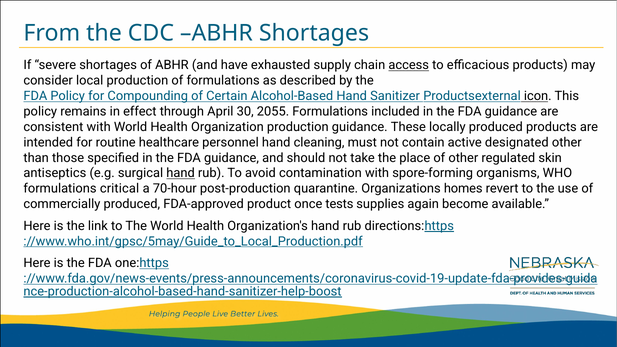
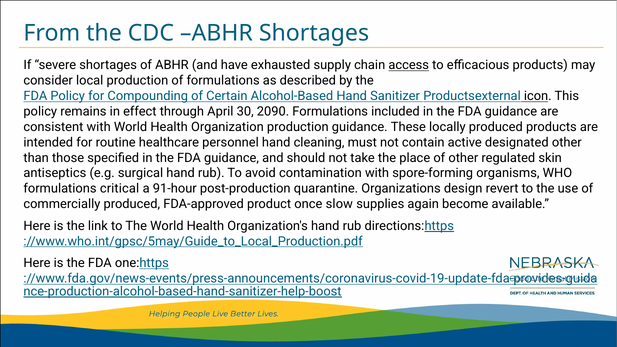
2055: 2055 -> 2090 (273, 112)
hand underline: present -> none (181, 173)
70-hour: 70-hour -> 91-hour (175, 189)
homes: homes -> design (463, 189)
tests: tests -> slow (339, 204)
